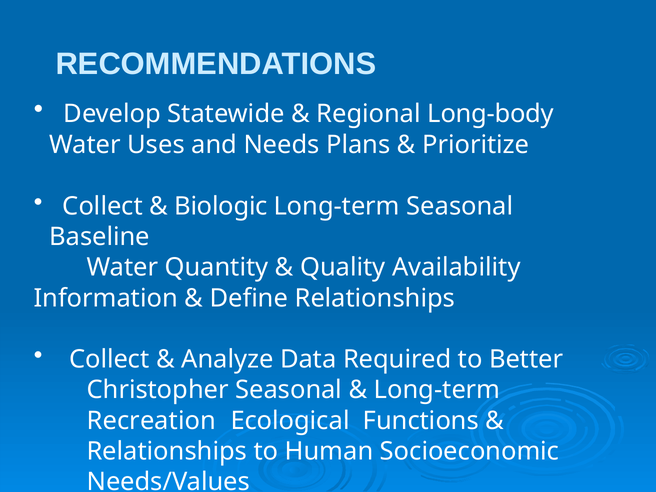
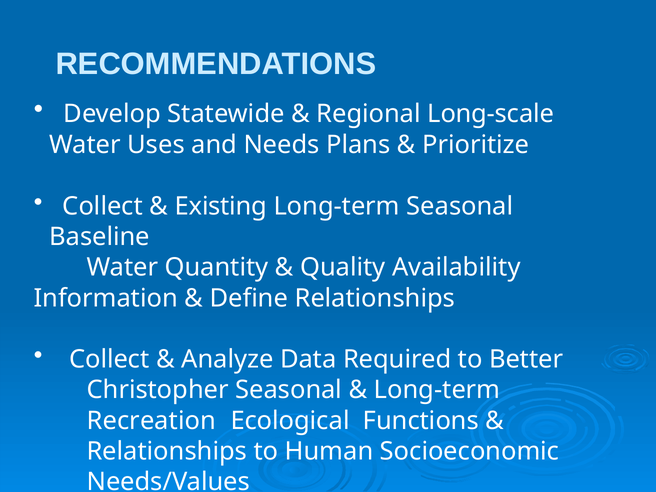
Long-body: Long-body -> Long-scale (491, 114)
Biologic: Biologic -> Existing (221, 206)
